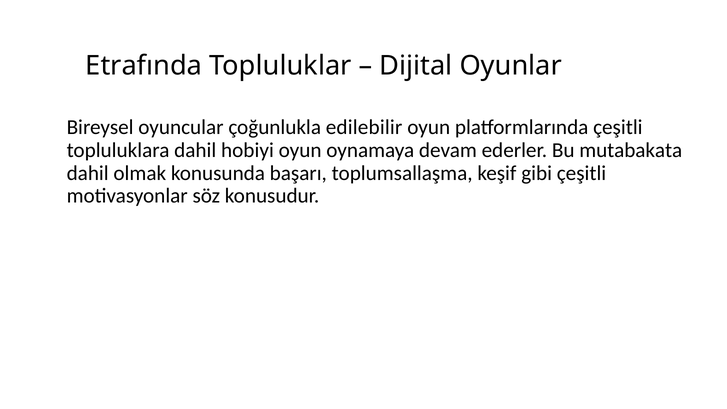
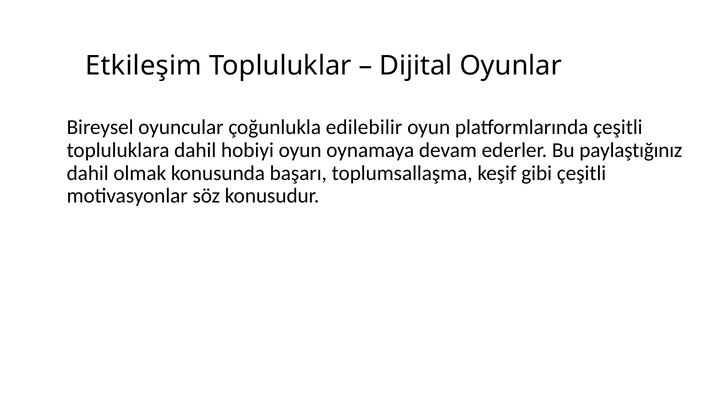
Etrafında: Etrafında -> Etkileşim (144, 66)
mutabakata: mutabakata -> paylaştığınız (631, 150)
